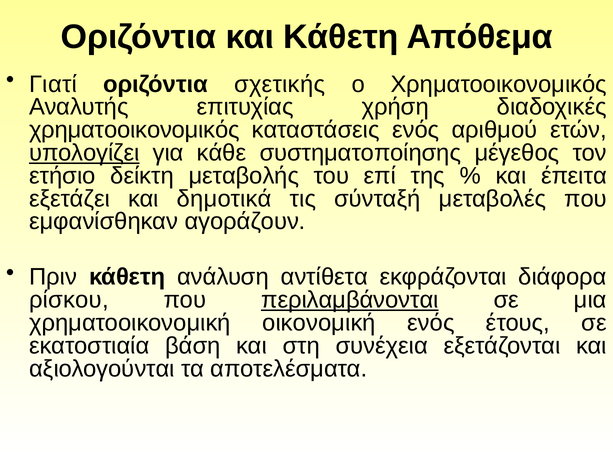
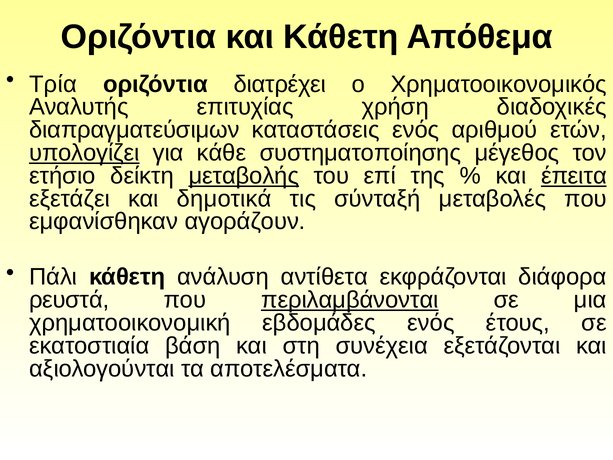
Γιατί: Γιατί -> Τρία (53, 84)
σχετικής: σχετικής -> διατρέχει (280, 84)
χρηματοοικονομικός: χρηματοοικονομικός -> διαπραγματεύσιμων (134, 130)
μεταβολής underline: none -> present (244, 176)
έπειτα underline: none -> present (574, 176)
Πριν: Πριν -> Πάλι (53, 277)
ρίσκου: ρίσκου -> ρευστά (69, 300)
οικονομική: οικονομική -> εβδομάδες (319, 323)
